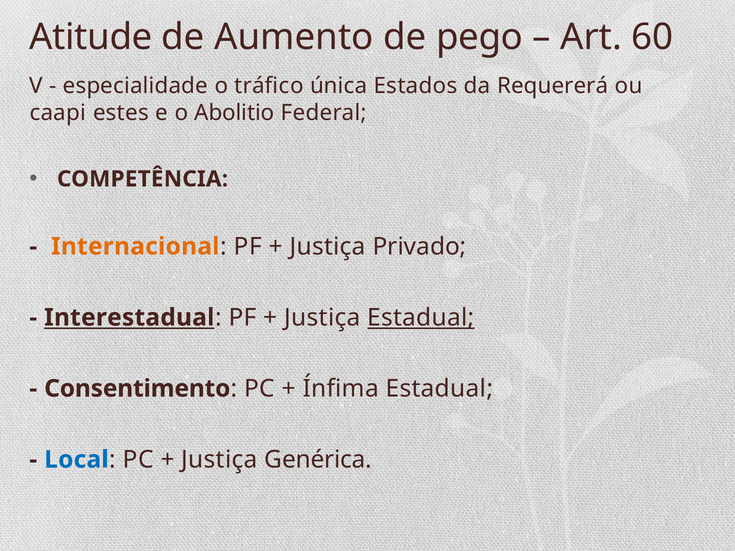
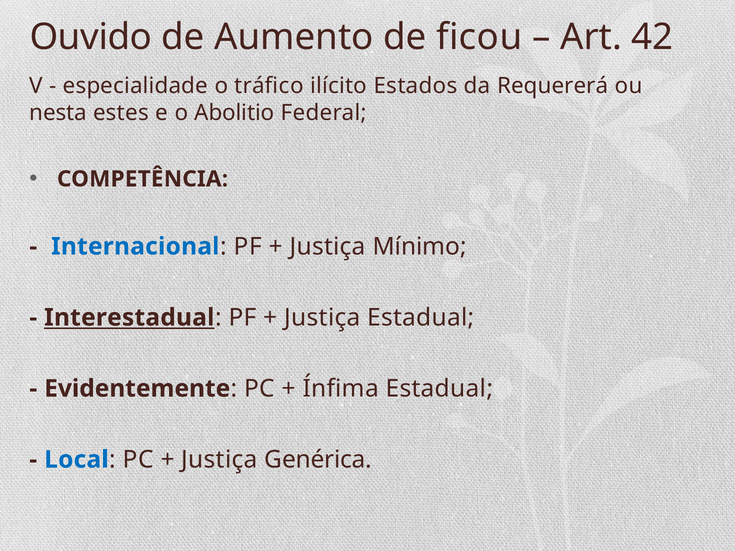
Atitude: Atitude -> Ouvido (91, 37)
pego: pego -> ficou (479, 37)
60: 60 -> 42 (652, 37)
única: única -> ilícito (339, 86)
caapi: caapi -> nesta (58, 113)
Internacional colour: orange -> blue (135, 247)
Privado: Privado -> Mínimo (420, 247)
Estadual underline: present -> none (421, 318)
Consentimento: Consentimento -> Evidentemente (137, 389)
